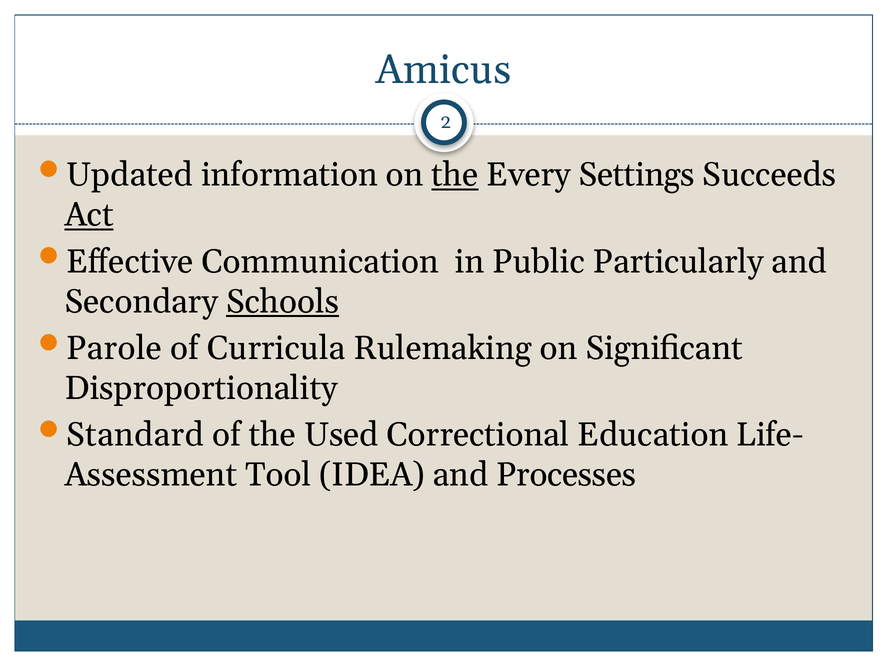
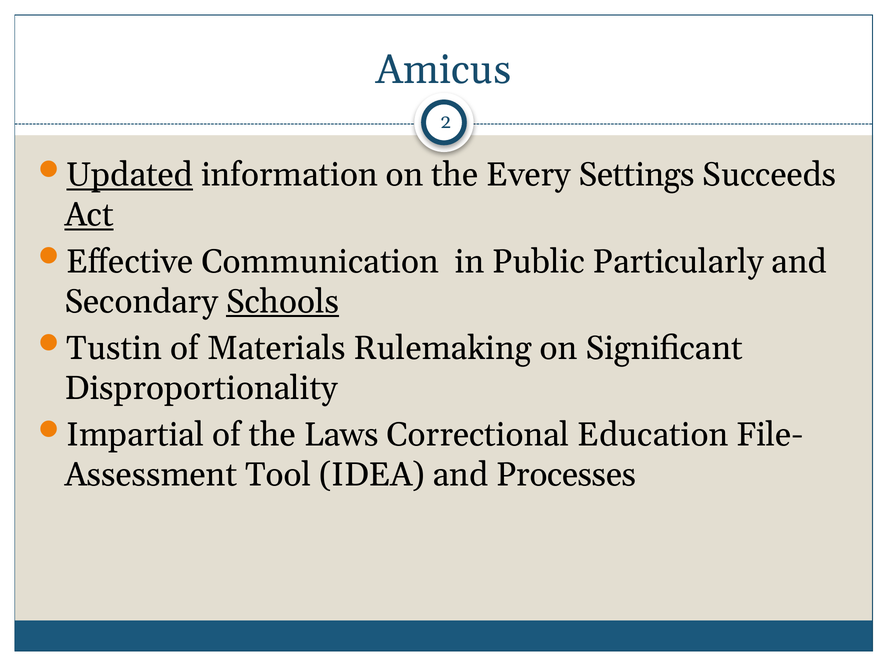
Updated underline: none -> present (130, 175)
the underline: present -> none (455, 175)
Parole: Parole -> Tustin (114, 348)
Curricula: Curricula -> Materials (276, 348)
Standard: Standard -> Impartial (135, 435)
Used: Used -> Laws (341, 435)
Life-: Life- -> File- (770, 435)
